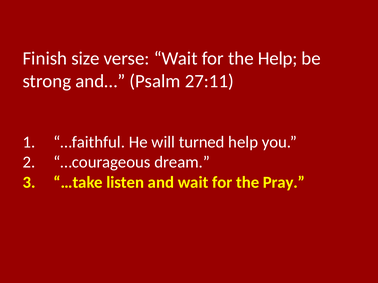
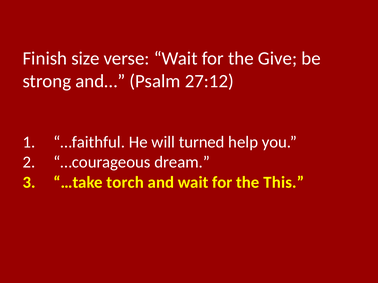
the Help: Help -> Give (278, 59)
27:11: 27:11 -> 27:12 (209, 81)
listen: listen -> torch (125, 183)
Pray: Pray -> This (284, 183)
